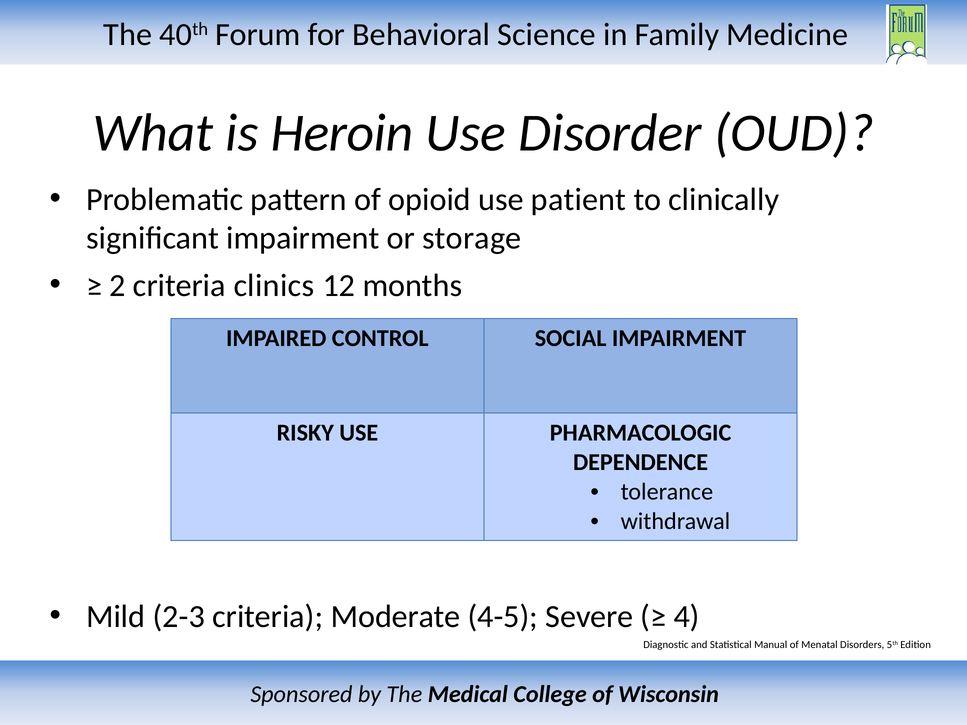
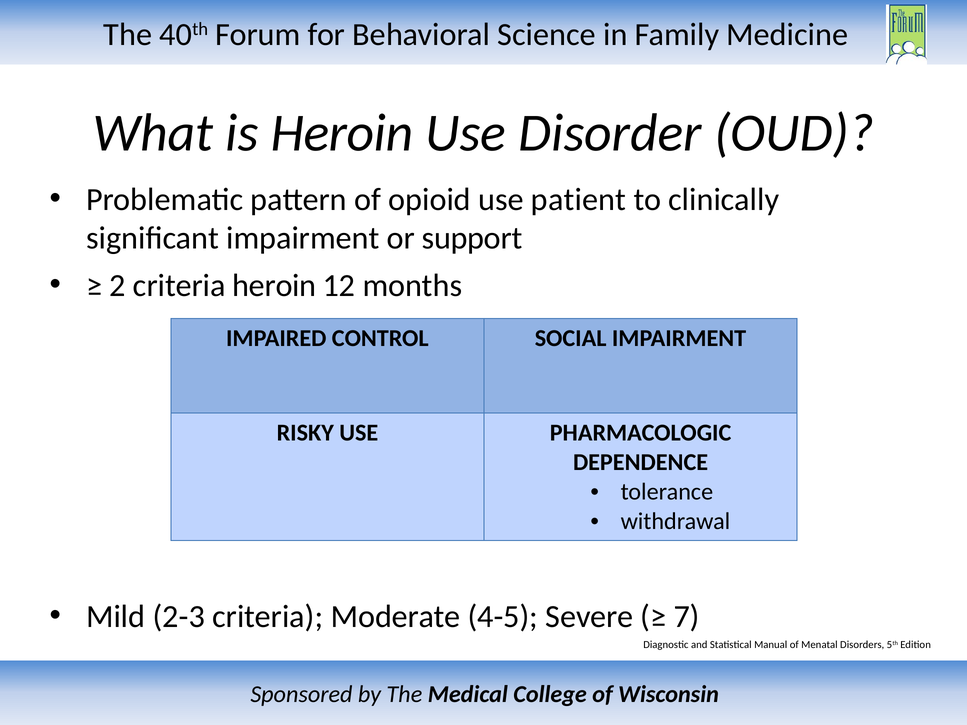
storage: storage -> support (472, 238)
criteria clinics: clinics -> heroin (274, 286)
4: 4 -> 7 (687, 617)
